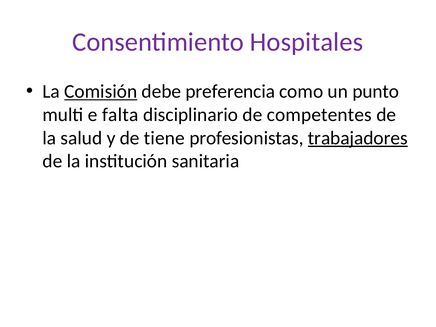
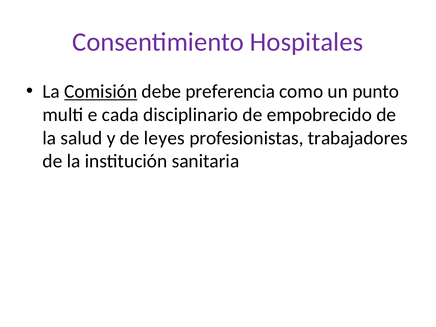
falta: falta -> cada (120, 115)
competentes: competentes -> empobrecido (319, 115)
tiene: tiene -> leyes (164, 138)
trabajadores underline: present -> none (358, 138)
